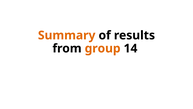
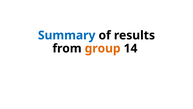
Summary colour: orange -> blue (67, 35)
